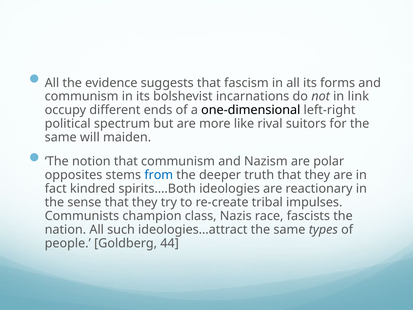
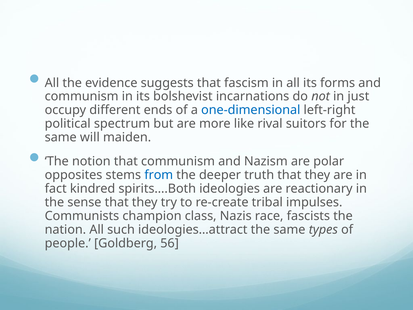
link: link -> just (358, 96)
one-dimensional colour: black -> blue (251, 110)
44: 44 -> 56 (170, 243)
